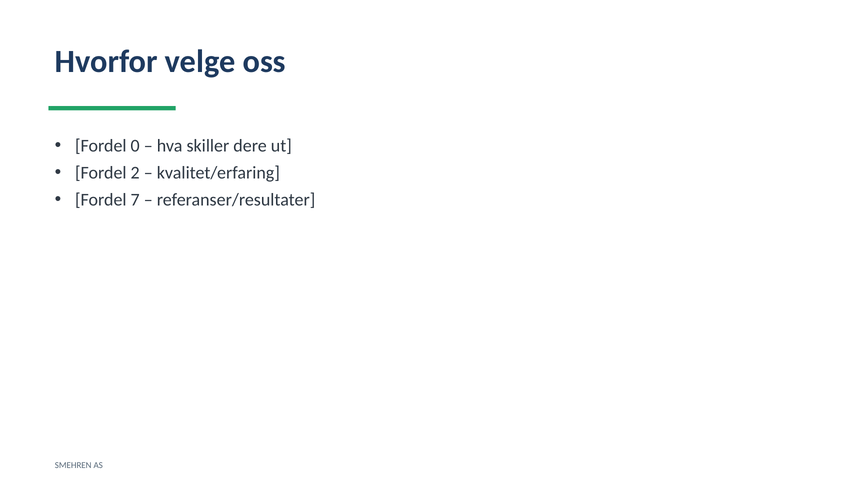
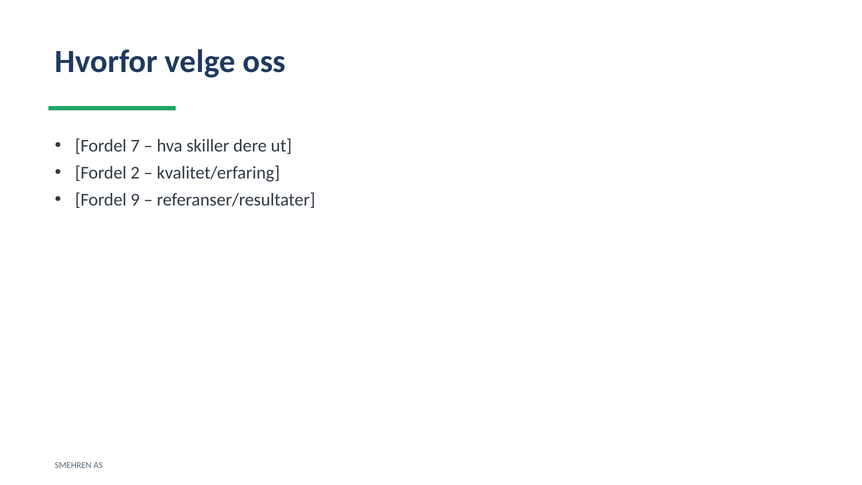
0: 0 -> 7 (135, 146)
7: 7 -> 9 (135, 200)
